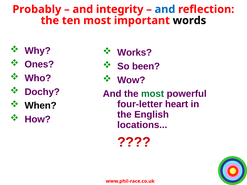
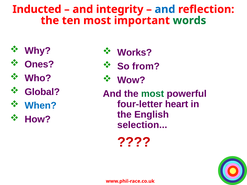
Probably: Probably -> Inducted (37, 9)
words colour: black -> green (189, 21)
been: been -> from (146, 66)
Dochy: Dochy -> Global (42, 92)
When colour: black -> blue (41, 106)
locations: locations -> selection (142, 125)
